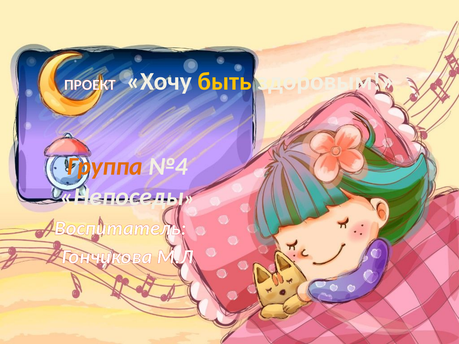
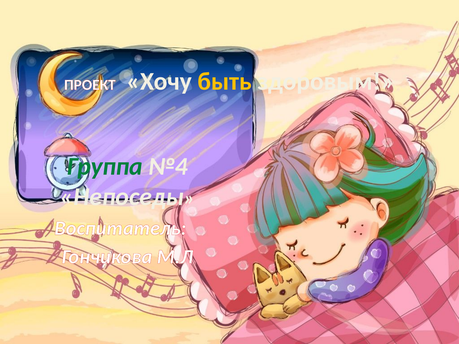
Группа colour: orange -> green (105, 166)
